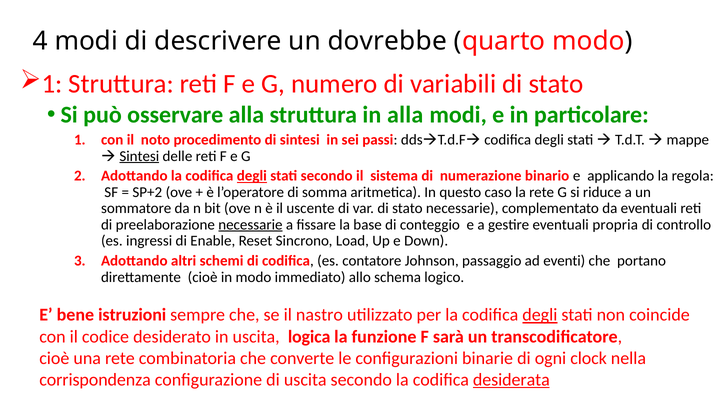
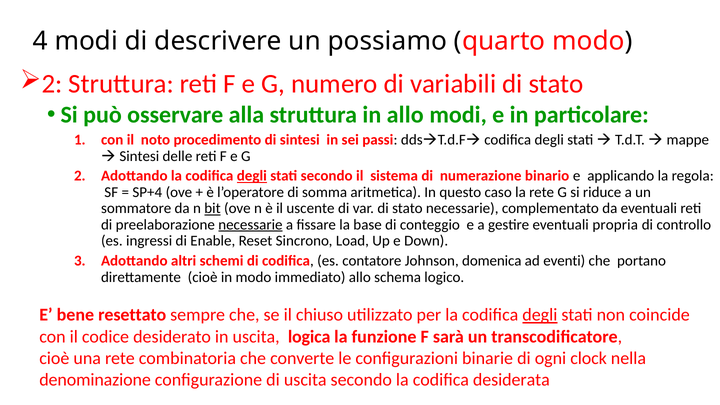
dovrebbe: dovrebbe -> possiamo (387, 41)
1: 1 -> 2 (52, 84)
in alla: alla -> allo (405, 115)
Sintesi underline: present -> none (139, 156)
SP+2: SP+2 -> SP+4 (147, 192)
bit underline: none -> present (212, 208)
passaggio: passaggio -> domenica (492, 261)
istruzioni: istruzioni -> resettato (132, 315)
nastro: nastro -> chiuso (319, 315)
corrispondenza: corrispondenza -> denominazione (95, 380)
desiderata underline: present -> none (511, 380)
